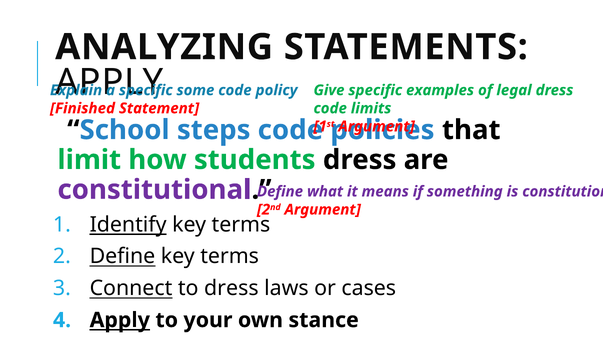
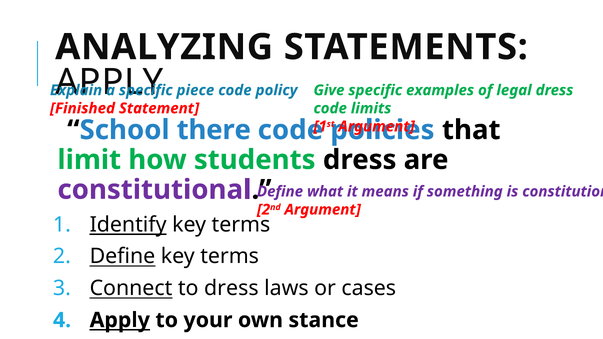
some: some -> piece (195, 90)
steps: steps -> there (214, 130)
